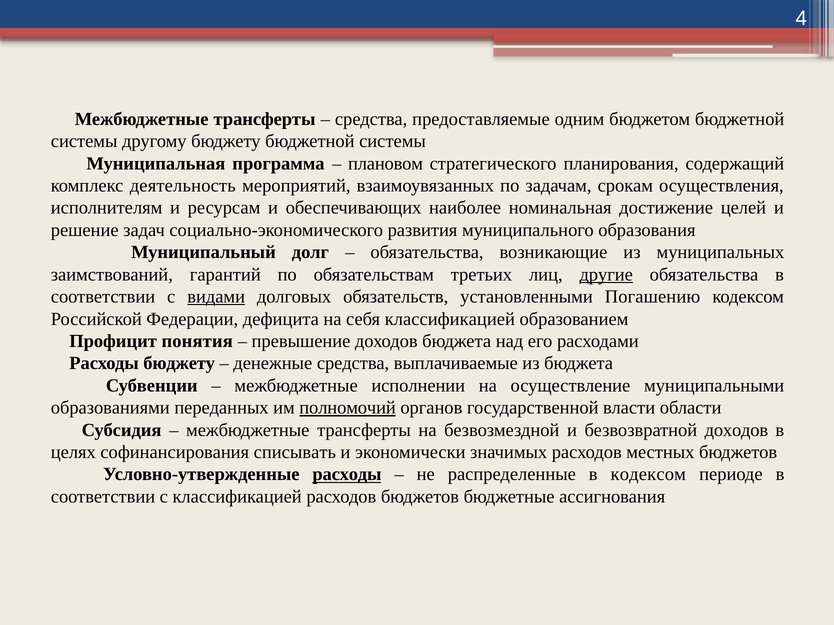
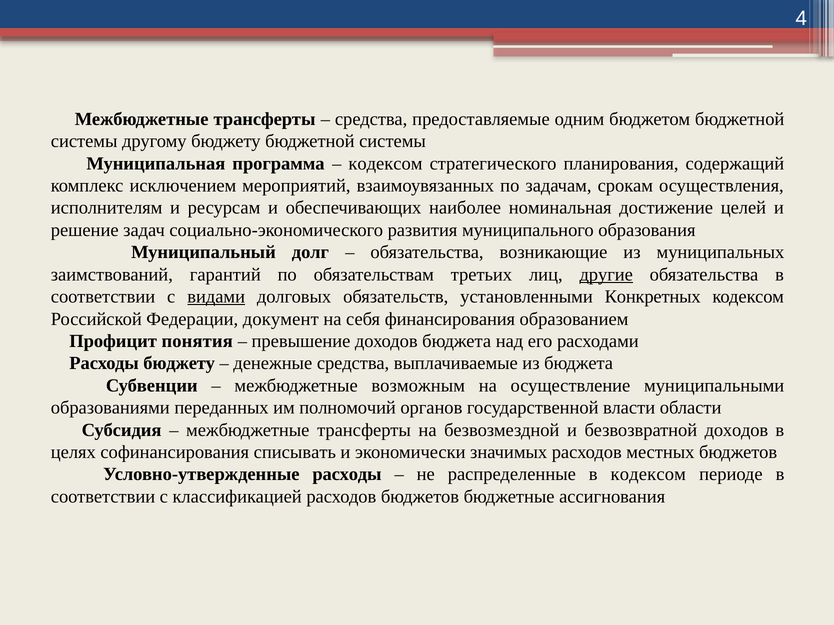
плановом: плановом -> кодексом (385, 164)
деятельность: деятельность -> исключением (183, 186)
Погашению: Погашению -> Конкретных (653, 297)
дефицита: дефицита -> документ (281, 319)
себя классификацией: классификацией -> финансирования (450, 319)
исполнении: исполнении -> возможным (418, 386)
полномочий underline: present -> none (348, 408)
расходы underline: present -> none (347, 475)
